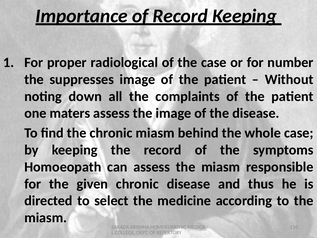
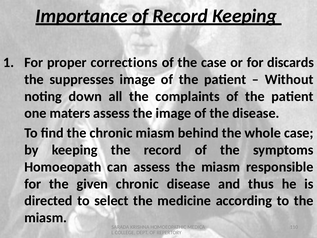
radiological: radiological -> corrections (124, 62)
number: number -> discards (291, 62)
